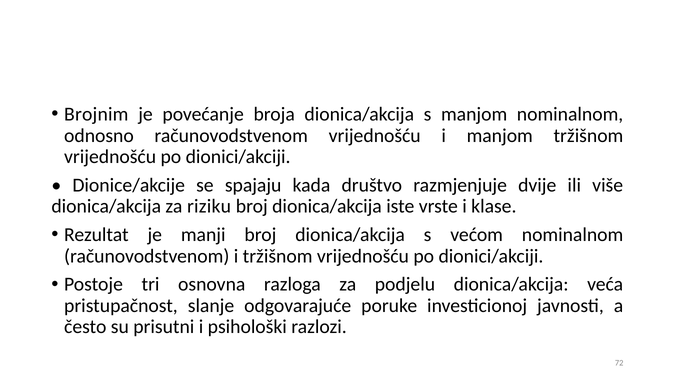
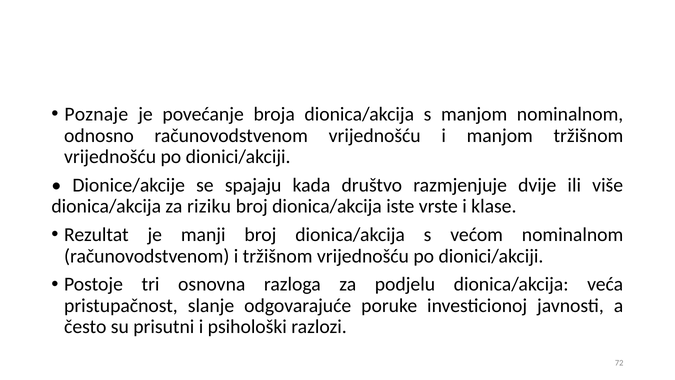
Brojnim: Brojnim -> Poznaje (96, 114)
